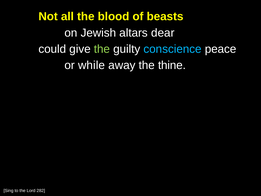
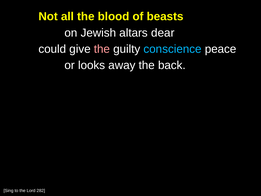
the colour: light green -> pink (102, 49)
while: while -> looks (92, 65)
thine: thine -> back (172, 65)
